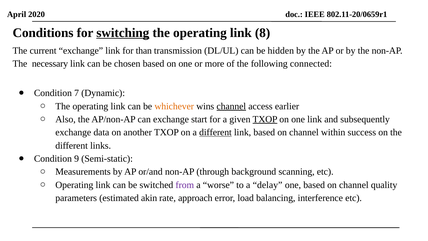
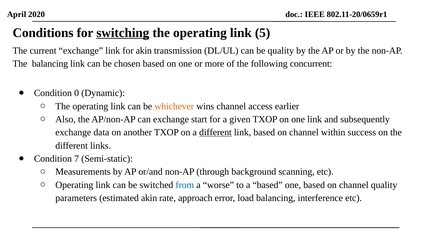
8: 8 -> 5 (263, 33)
for than: than -> akin (144, 51)
be hidden: hidden -> quality (281, 51)
The necessary: necessary -> balancing (50, 64)
connected: connected -> concurrent (311, 64)
7: 7 -> 0 (77, 93)
channel underline: present -> none (231, 106)
TXOP underline: present -> none (265, 119)
9: 9 -> 7 (77, 159)
from colour: purple -> blue (185, 185)
a delay: delay -> based (268, 185)
